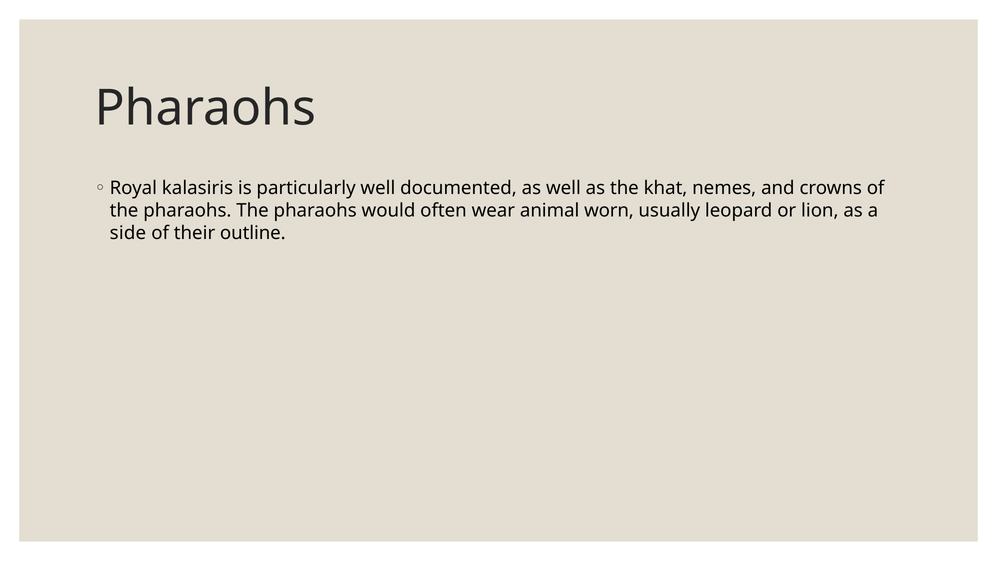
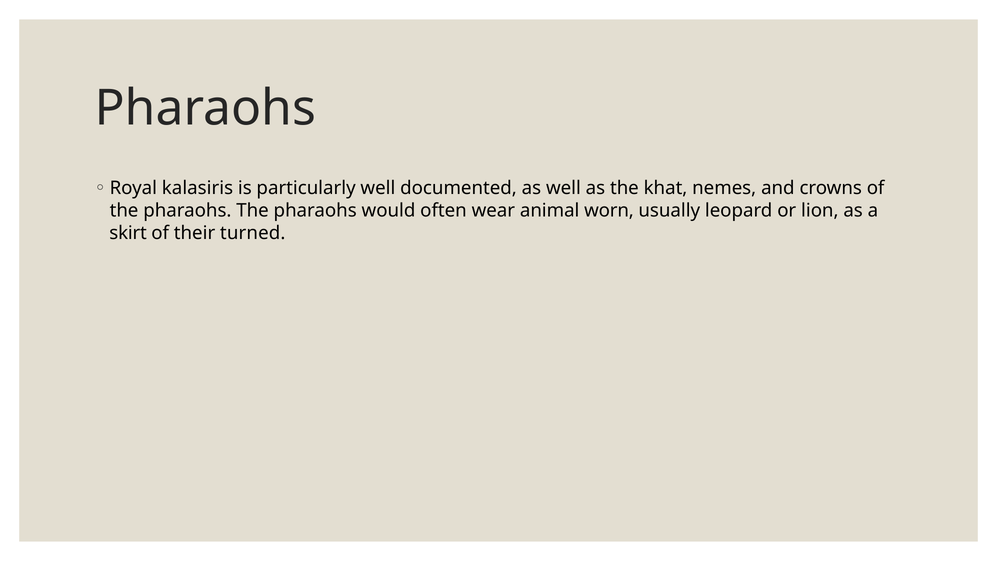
side: side -> skirt (128, 233)
outline: outline -> turned (253, 233)
